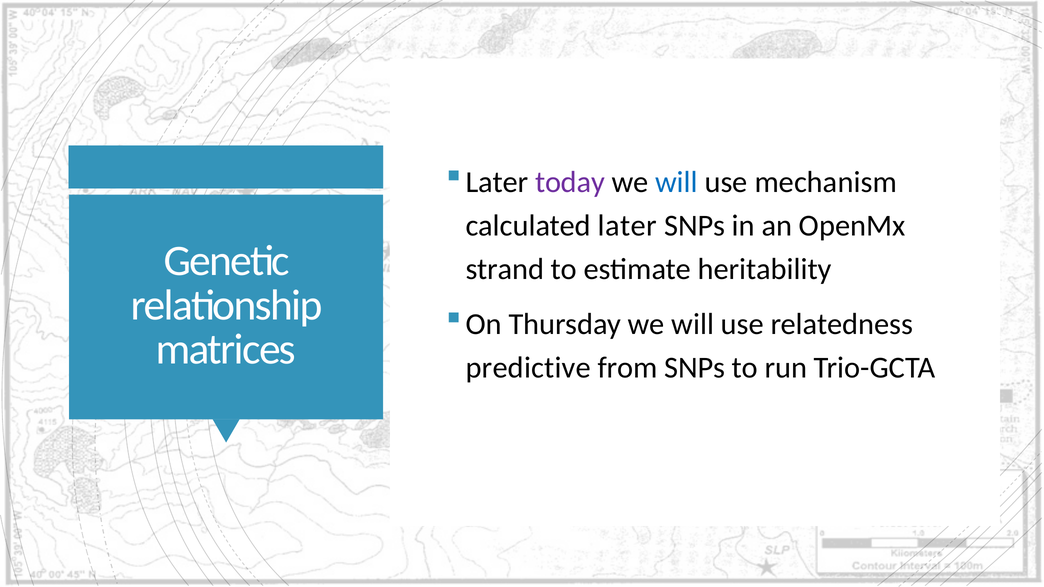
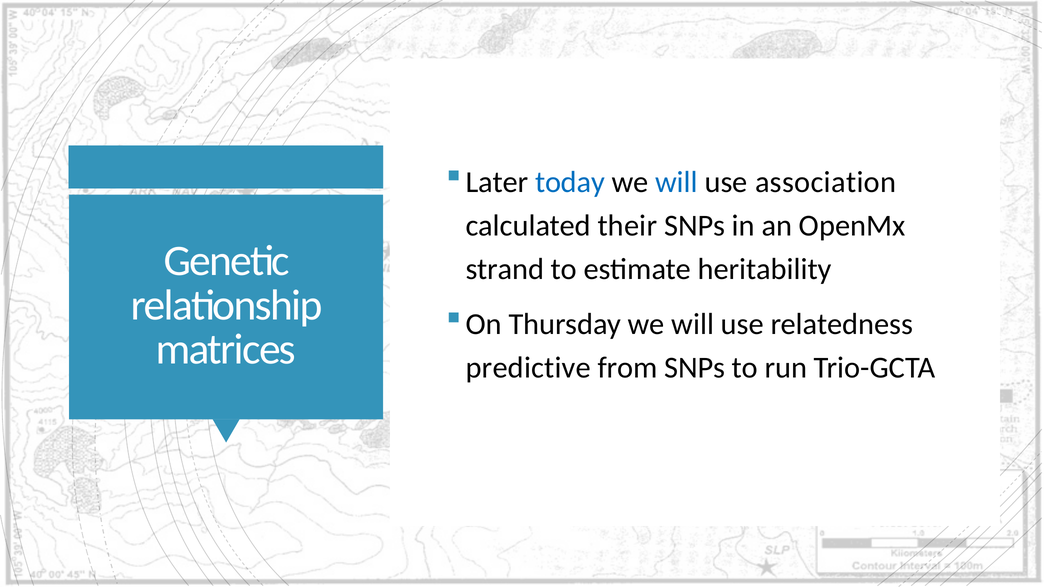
today colour: purple -> blue (570, 182)
mechanism: mechanism -> association (826, 182)
calculated later: later -> their (627, 226)
